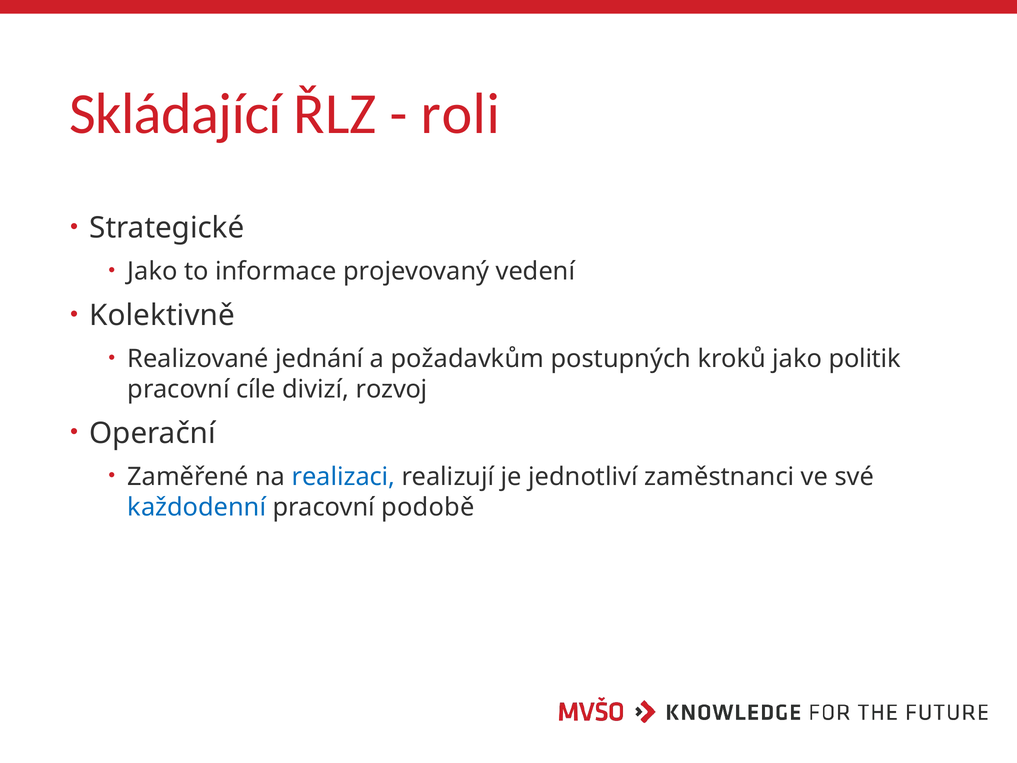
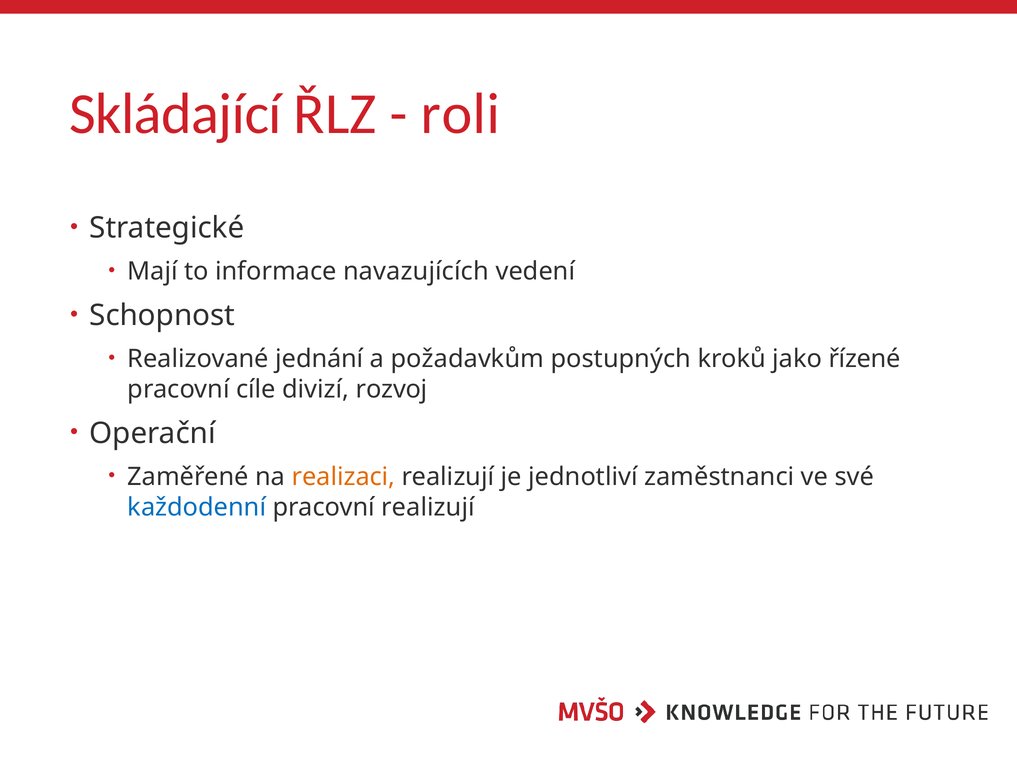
Jako: Jako -> Mají (153, 271)
projevovaný: projevovaný -> navazujících (416, 271)
Kolektivně: Kolektivně -> Schopnost (162, 315)
politik: politik -> řízené (865, 359)
realizaci colour: blue -> orange (343, 477)
pracovní podobě: podobě -> realizují (428, 507)
